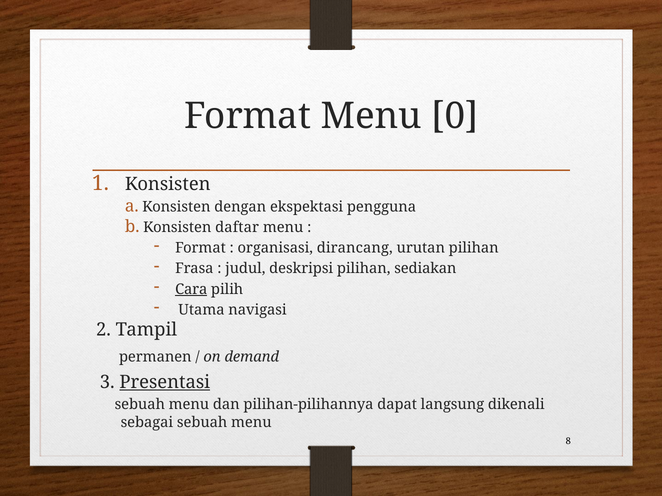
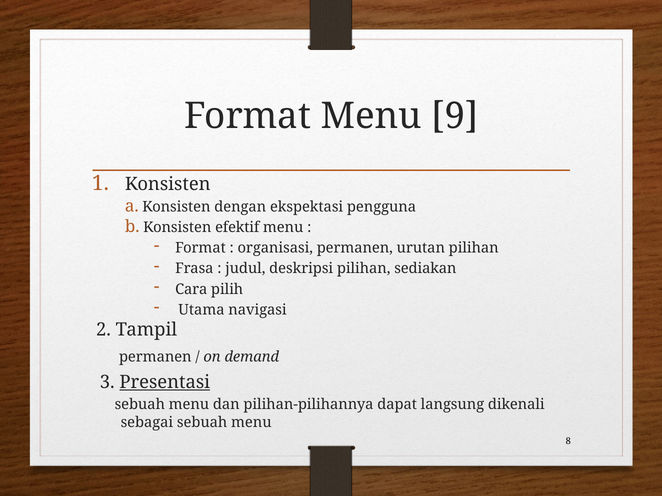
0: 0 -> 9 (455, 116)
daftar: daftar -> efektif (237, 228)
organisasi dirancang: dirancang -> permanen (355, 248)
Cara underline: present -> none (191, 290)
